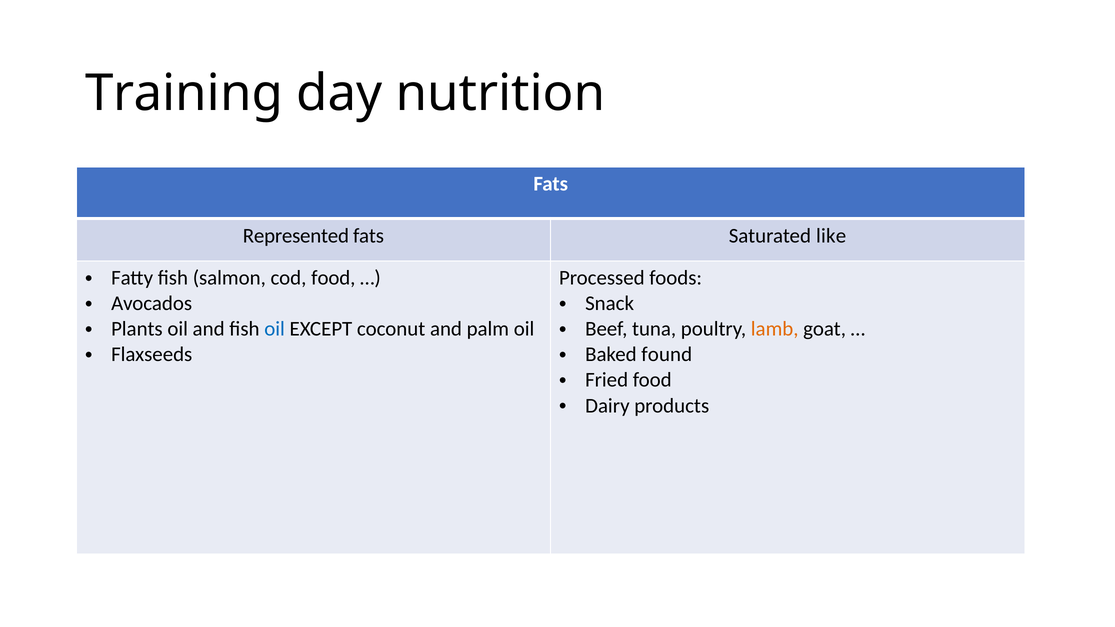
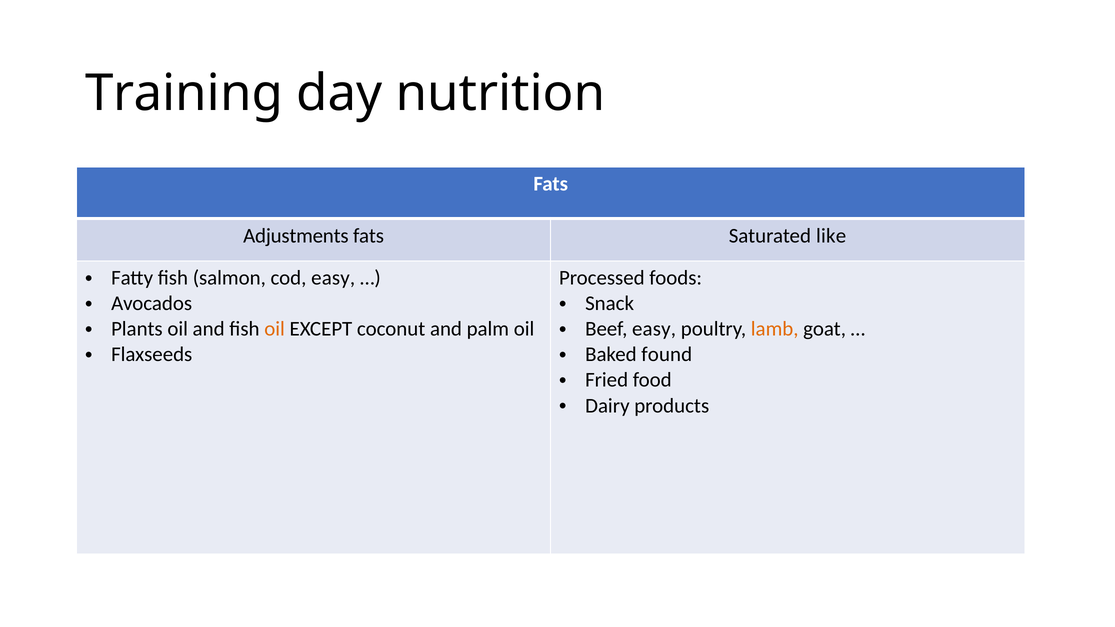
Represented: Represented -> Adjustments (296, 236)
cod food: food -> easy (333, 278)
oil colour: blue -> orange (275, 329)
Beef tuna: tuna -> easy (654, 329)
